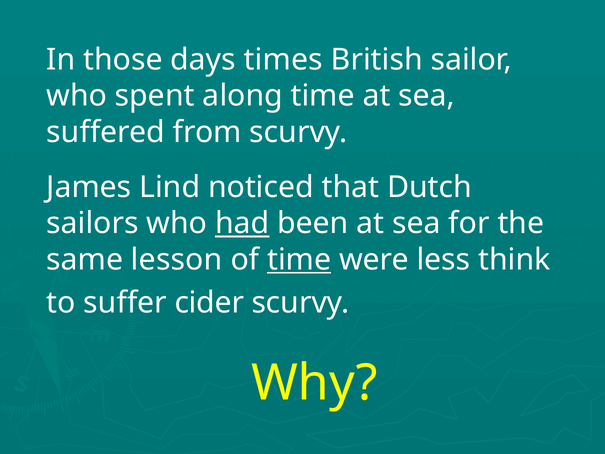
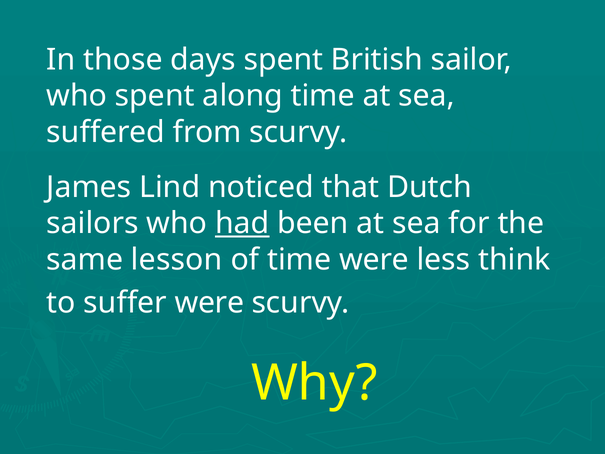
days times: times -> spent (283, 60)
time underline: present -> none (299, 260)
suffer cider: cider -> were (209, 303)
